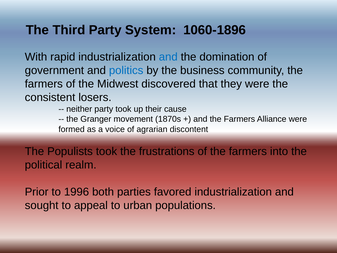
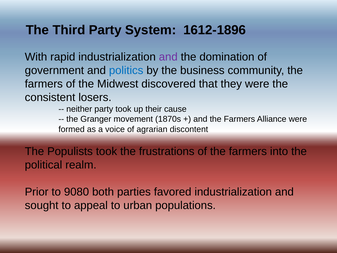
1060-1896: 1060-1896 -> 1612-1896 (215, 30)
and colour: blue -> purple (168, 57)
1996: 1996 -> 9080 (77, 192)
